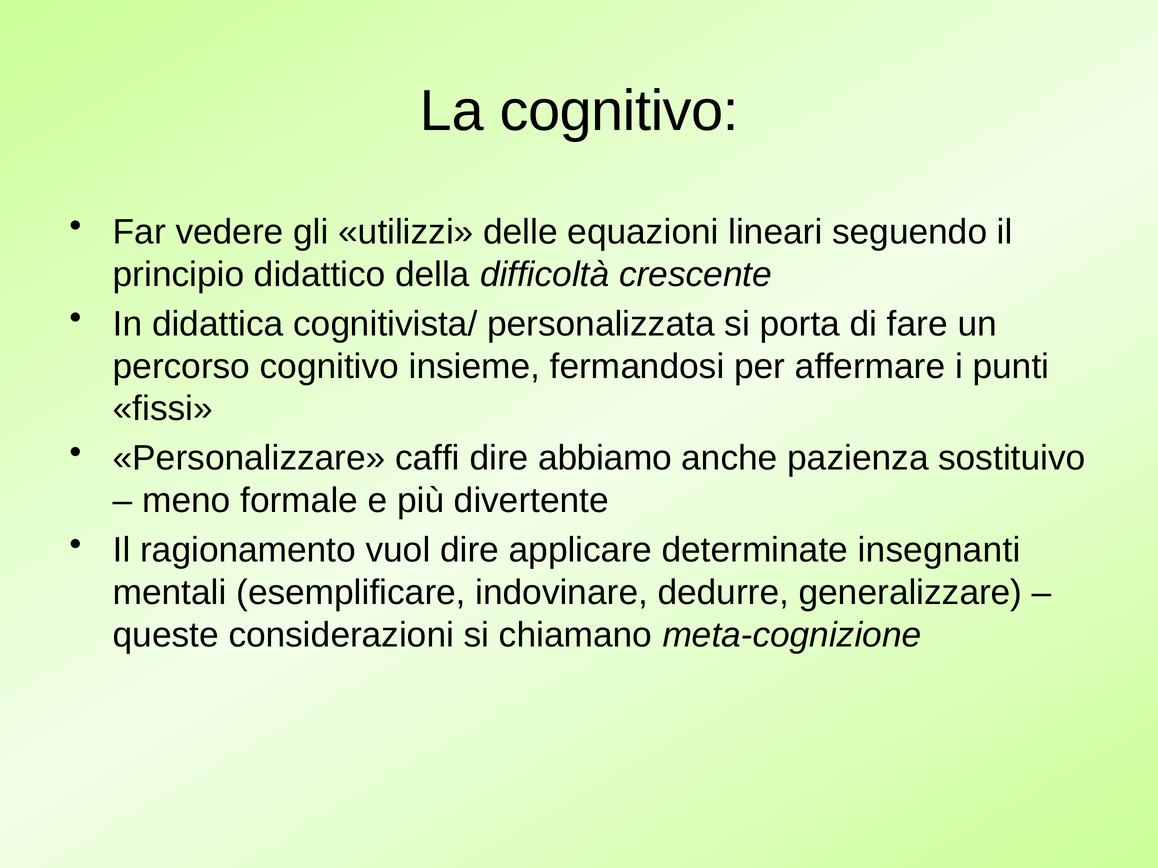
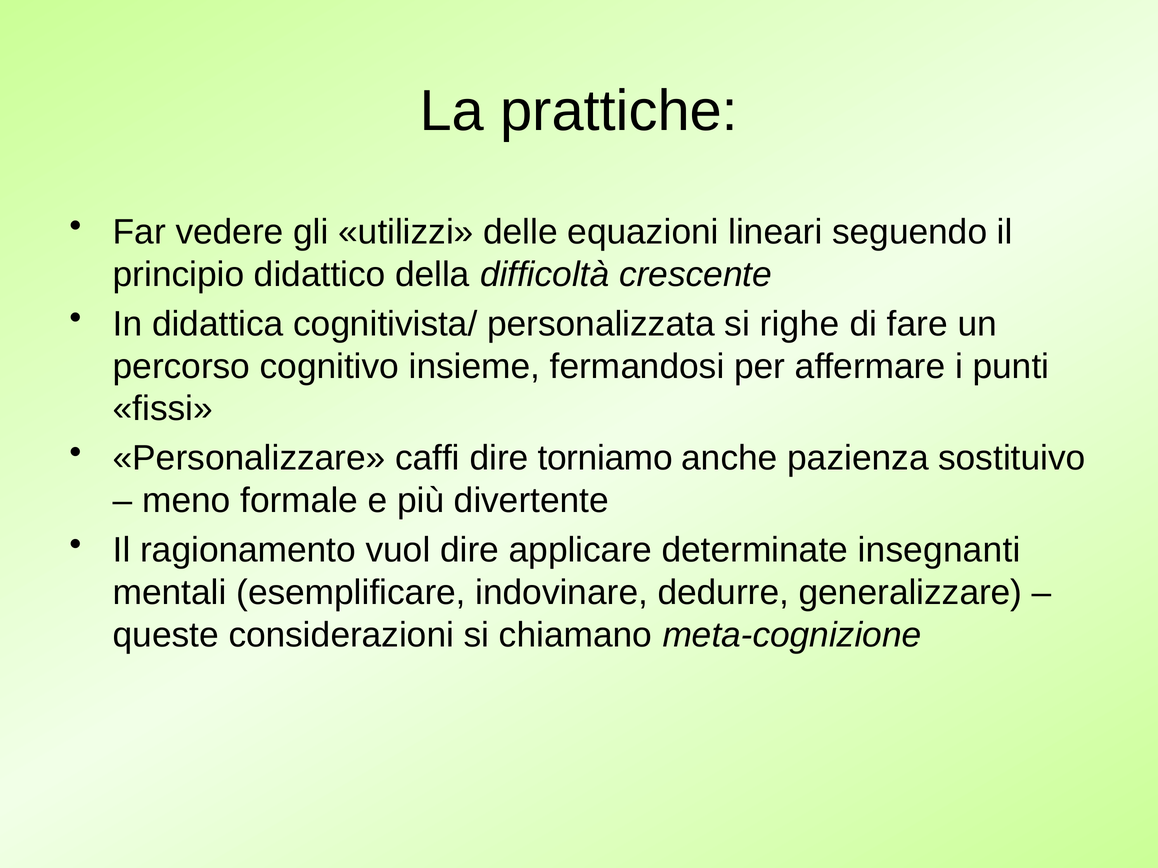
La cognitivo: cognitivo -> prattiche (619, 111)
porta: porta -> righe (800, 324)
abbiamo: abbiamo -> torniamo (605, 459)
